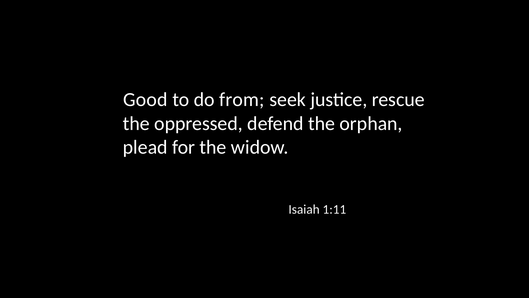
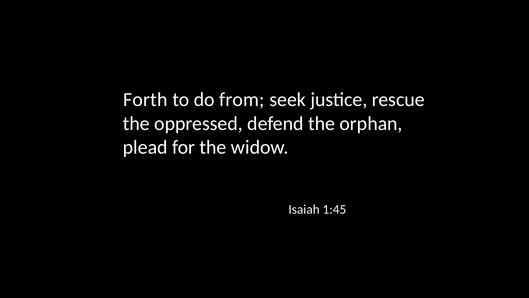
Good: Good -> Forth (145, 100)
1:11: 1:11 -> 1:45 (334, 209)
